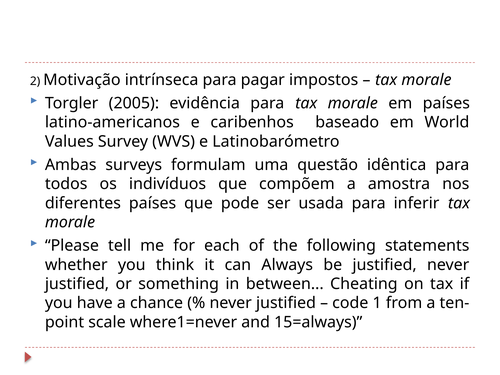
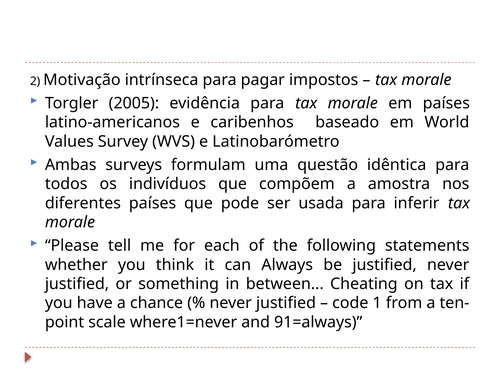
15=always: 15=always -> 91=always (318, 322)
